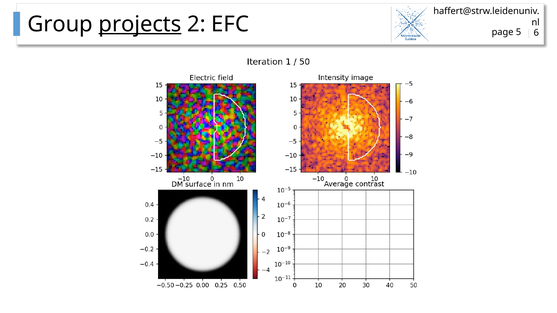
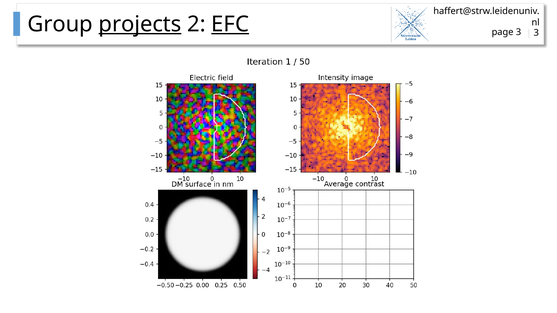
EFC underline: none -> present (230, 24)
page 5: 5 -> 3 (519, 32)
6: 6 -> 3 (536, 33)
